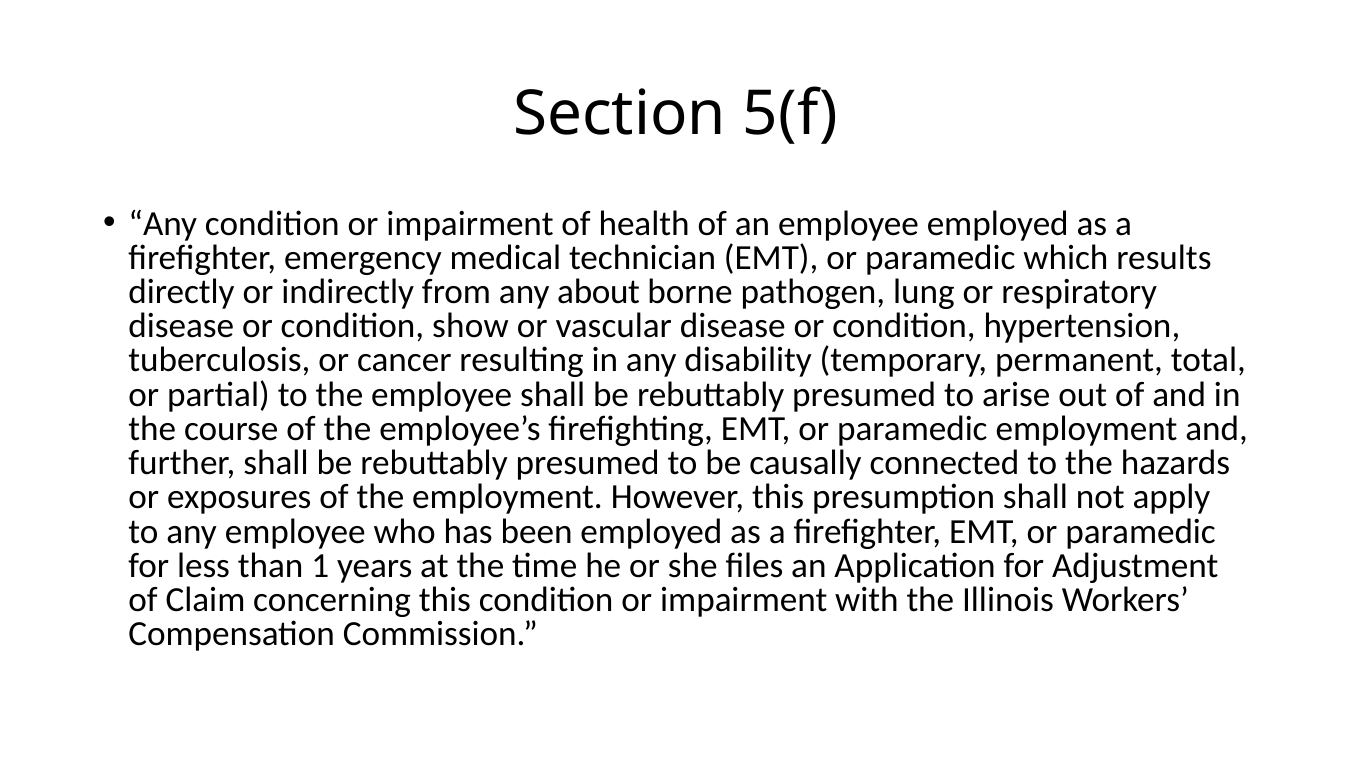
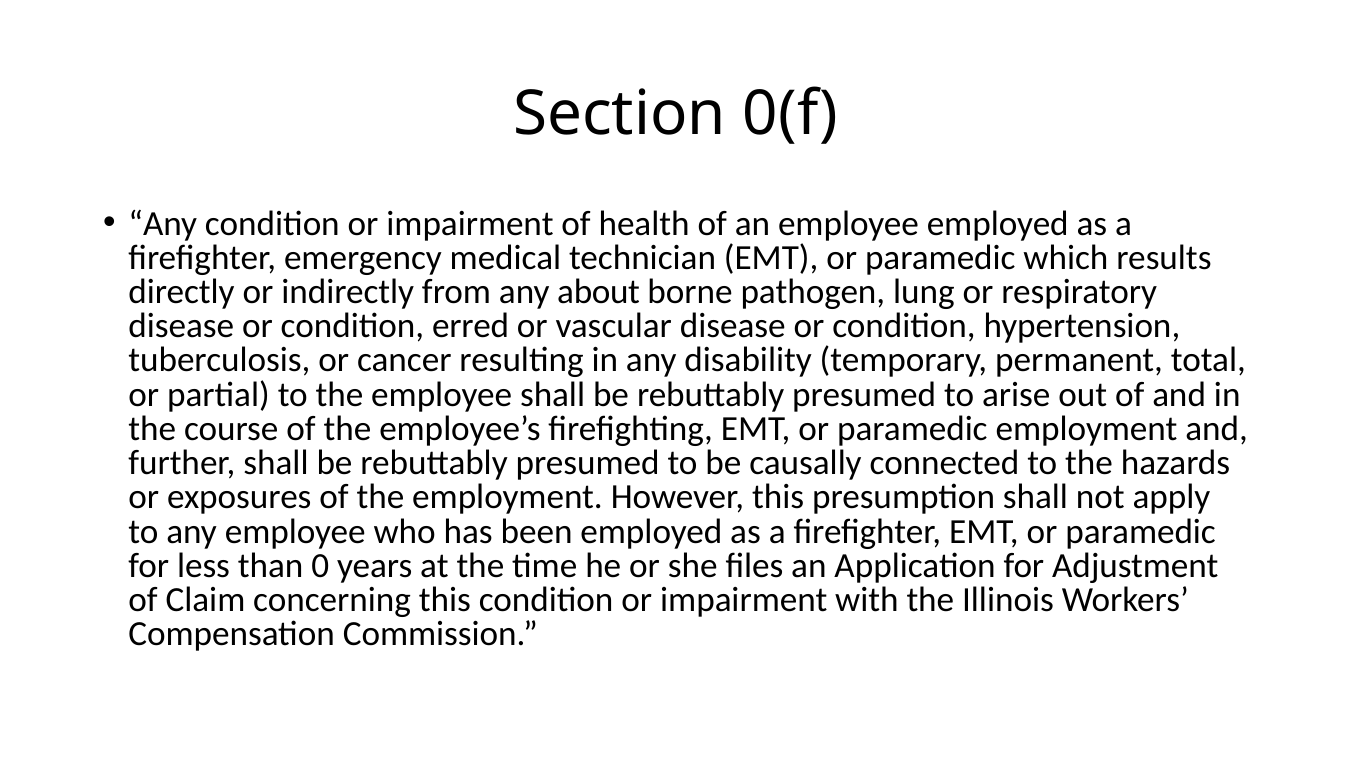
5(f: 5(f -> 0(f (790, 114)
show: show -> erred (471, 326)
1: 1 -> 0 (320, 565)
